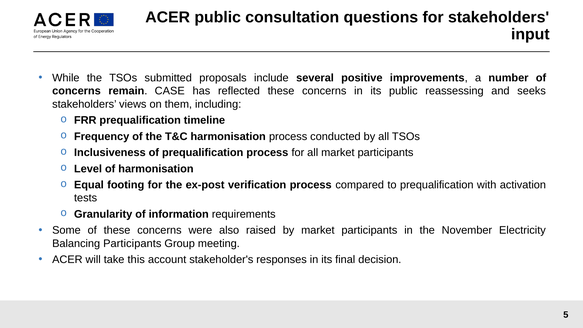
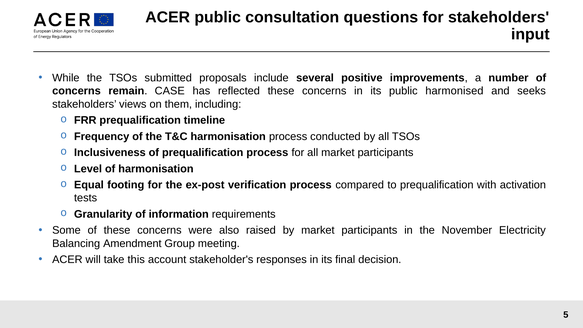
reassessing: reassessing -> harmonised (454, 91)
Balancing Participants: Participants -> Amendment (132, 243)
